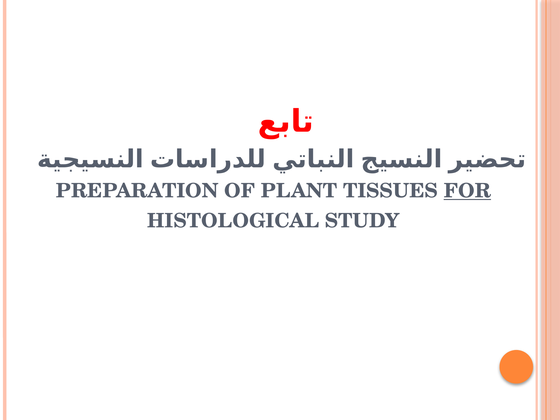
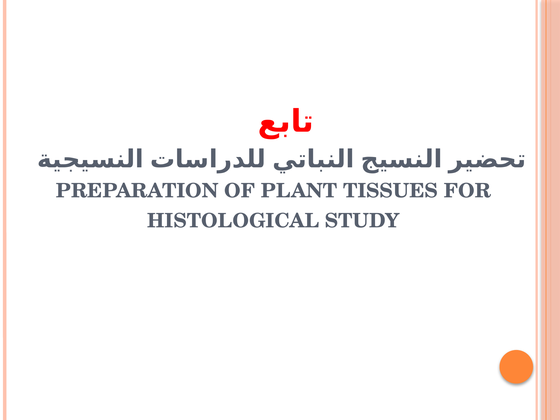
FOR underline: present -> none (467, 191)
